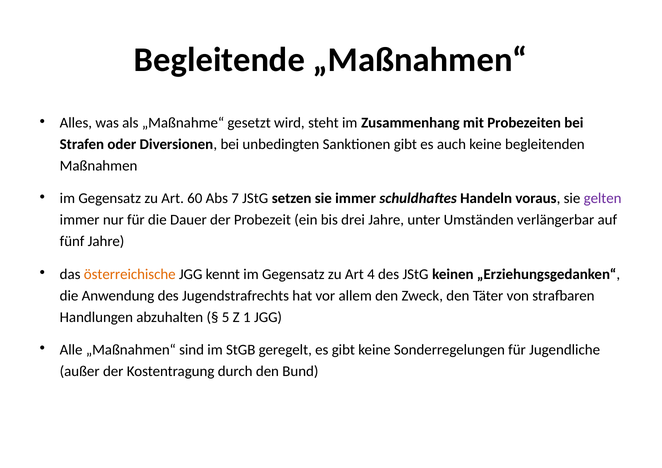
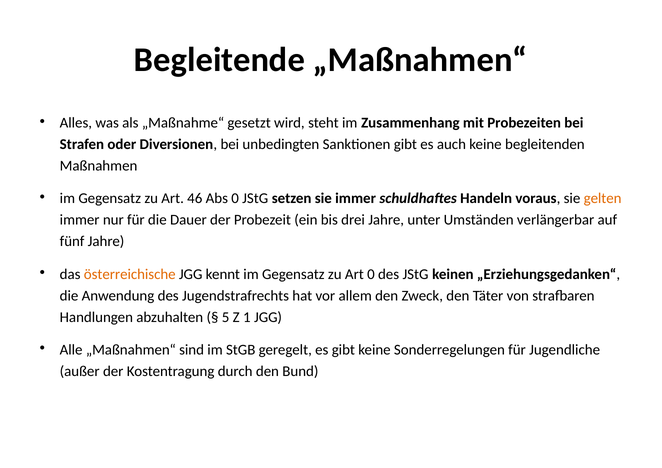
60: 60 -> 46 (195, 199)
Abs 7: 7 -> 0 (235, 199)
gelten colour: purple -> orange (603, 199)
Art 4: 4 -> 0 (371, 274)
